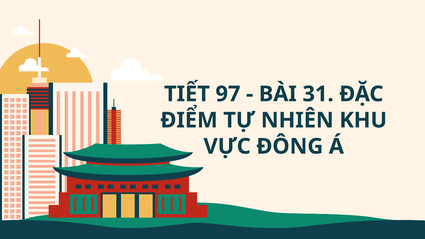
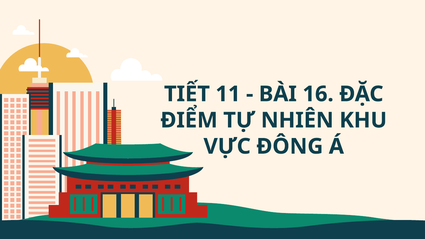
97: 97 -> 11 (228, 94)
31: 31 -> 16 (318, 94)
